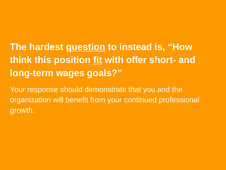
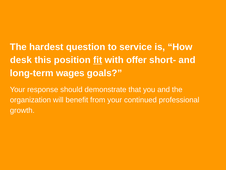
question underline: present -> none (86, 47)
instead: instead -> service (136, 47)
think: think -> desk (21, 60)
